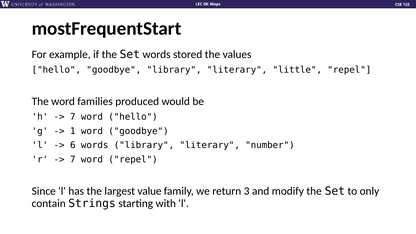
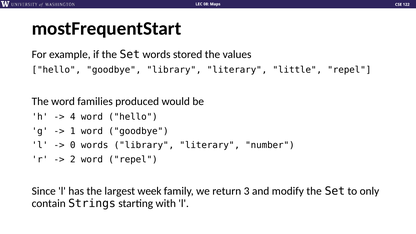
7: 7 -> 4 (73, 117)
6: 6 -> 0 (73, 145)
7: 7 -> 2 (73, 159)
value: value -> week (150, 191)
